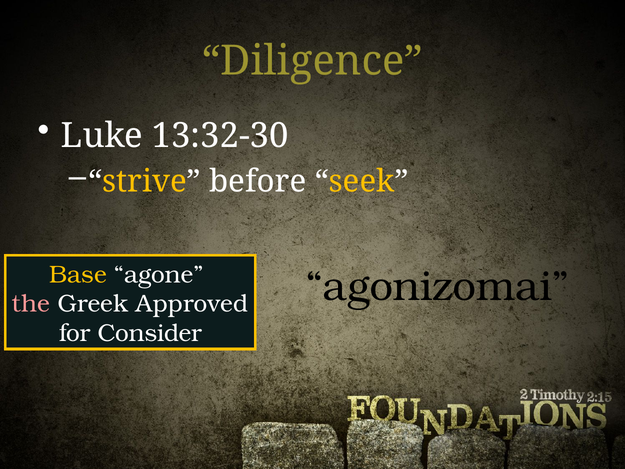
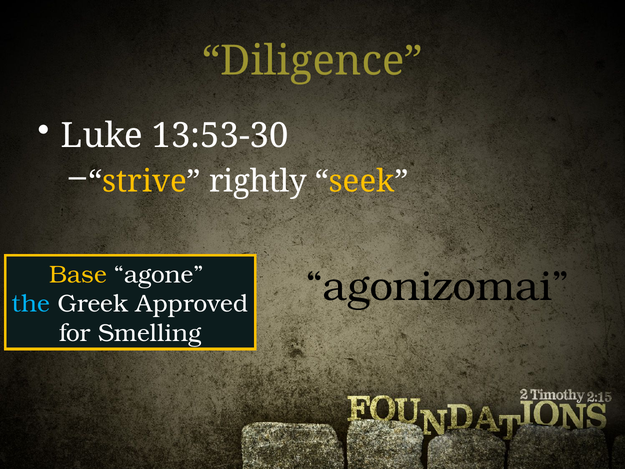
13:32-30: 13:32-30 -> 13:53-30 (220, 136)
before: before -> rightly (258, 181)
the colour: pink -> light blue (31, 304)
Consider: Consider -> Smelling (150, 333)
